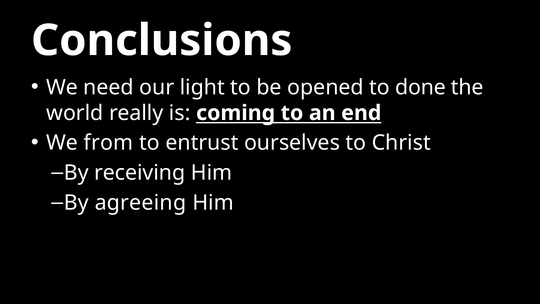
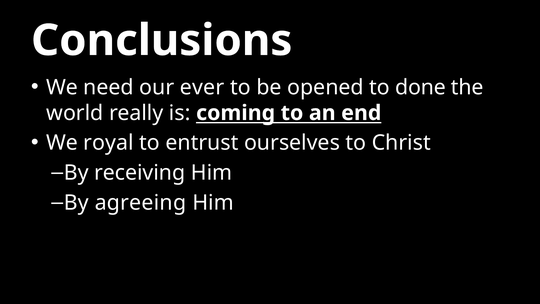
light: light -> ever (202, 87)
from: from -> royal (108, 143)
